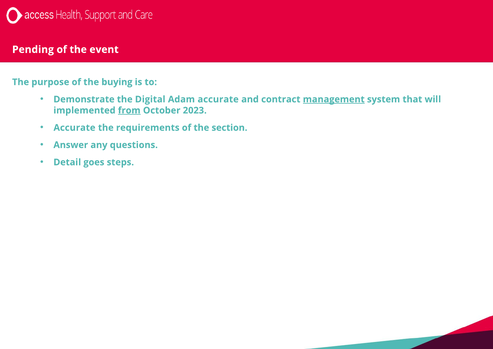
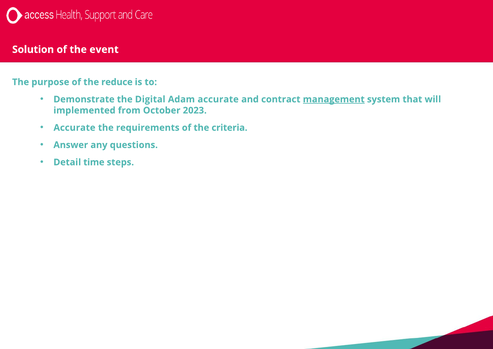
Pending: Pending -> Solution (33, 49)
buying: buying -> reduce (117, 82)
from underline: present -> none (129, 110)
section: section -> criteria (230, 128)
goes: goes -> time (94, 162)
